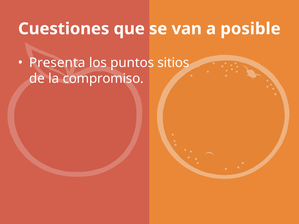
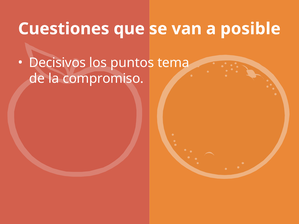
Presenta: Presenta -> Decisivos (57, 63)
sitios: sitios -> tema (173, 63)
